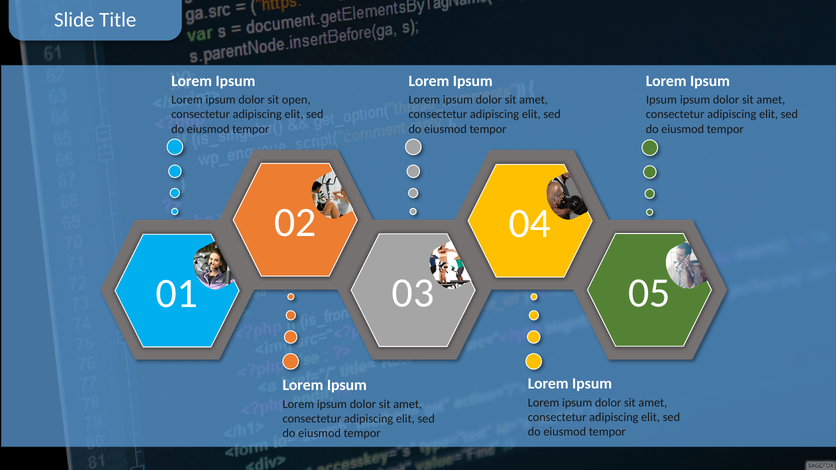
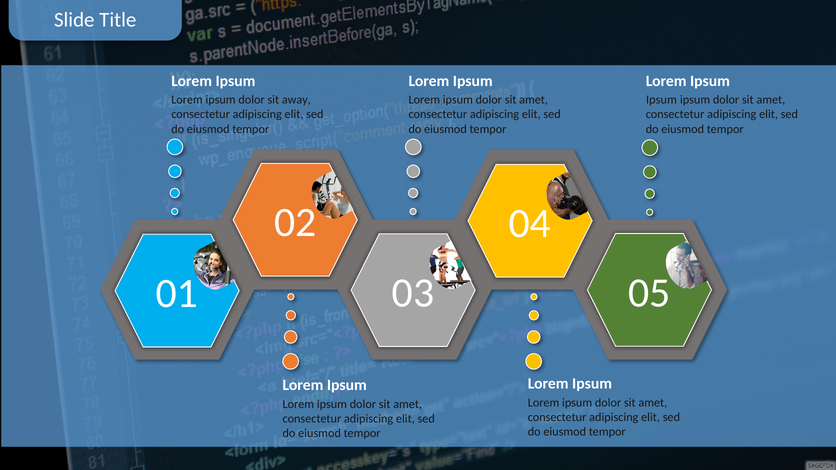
open: open -> away (296, 100)
